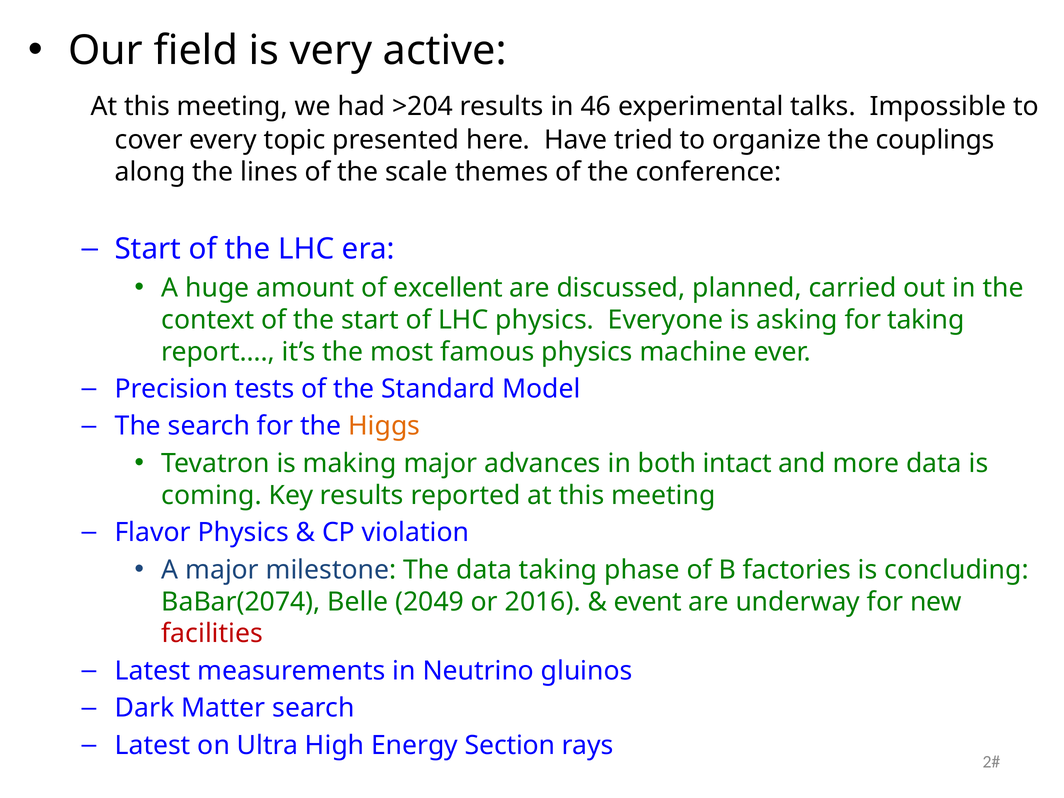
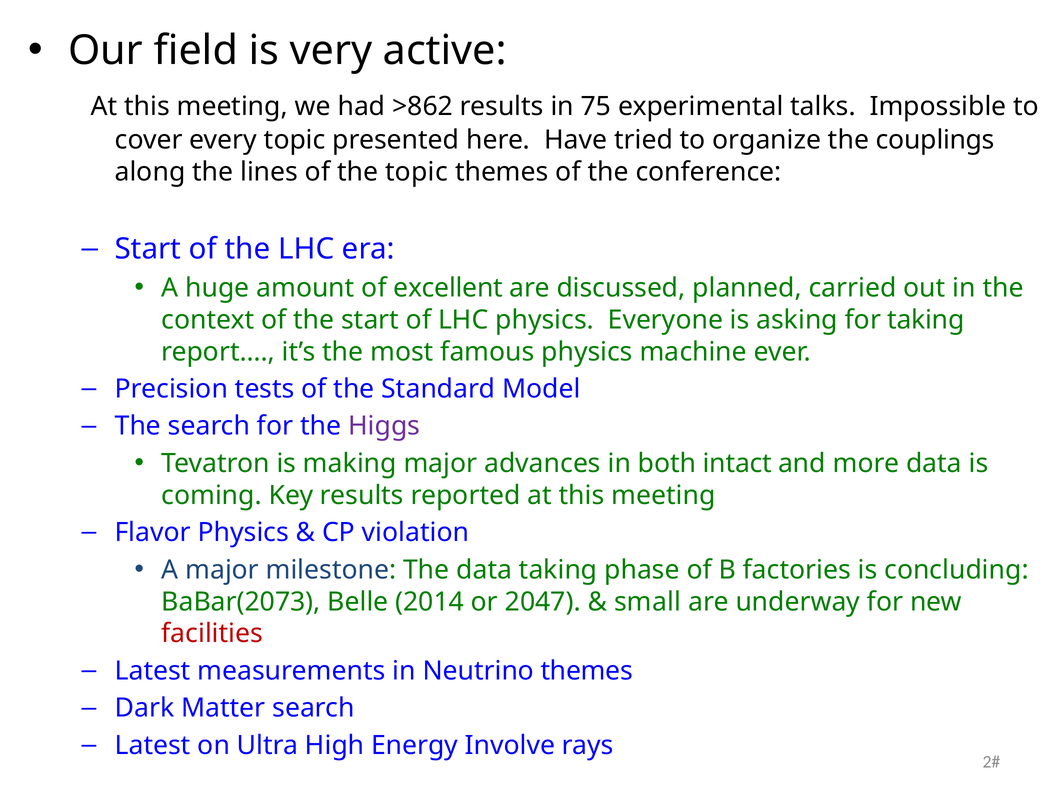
>204: >204 -> >862 (423, 106)
46: 46 -> 75 (596, 106)
the scale: scale -> topic (416, 172)
Higgs colour: orange -> purple (384, 426)
BaBar(2074: BaBar(2074 -> BaBar(2073 (241, 602)
2049: 2049 -> 2014 (430, 602)
2016: 2016 -> 2047 (543, 602)
event: event -> small (648, 602)
Neutrino gluinos: gluinos -> themes (587, 671)
Section: Section -> Involve (510, 745)
